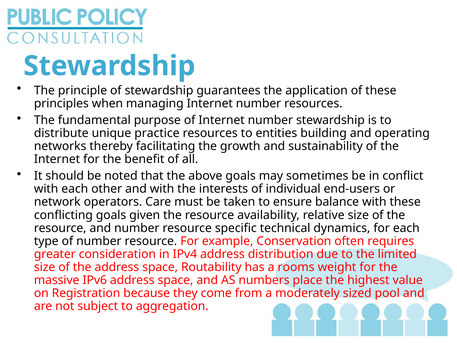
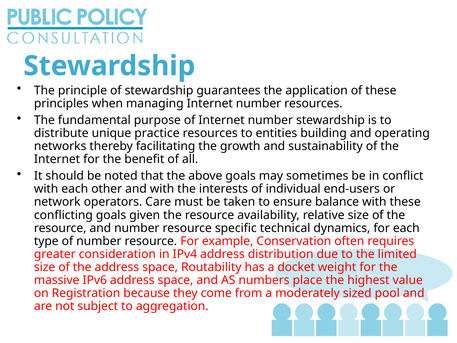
rooms: rooms -> docket (296, 267)
